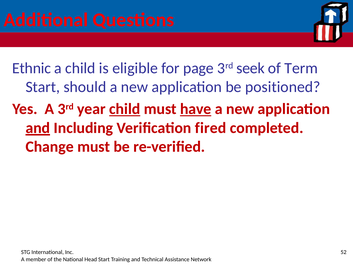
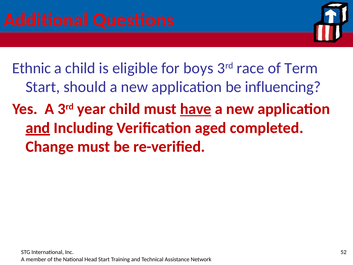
page: page -> boys (198, 68)
seek: seek -> race (250, 68)
positioned: positioned -> influencing (283, 87)
child underline: present -> none (125, 109)
fired: fired -> aged (211, 128)
